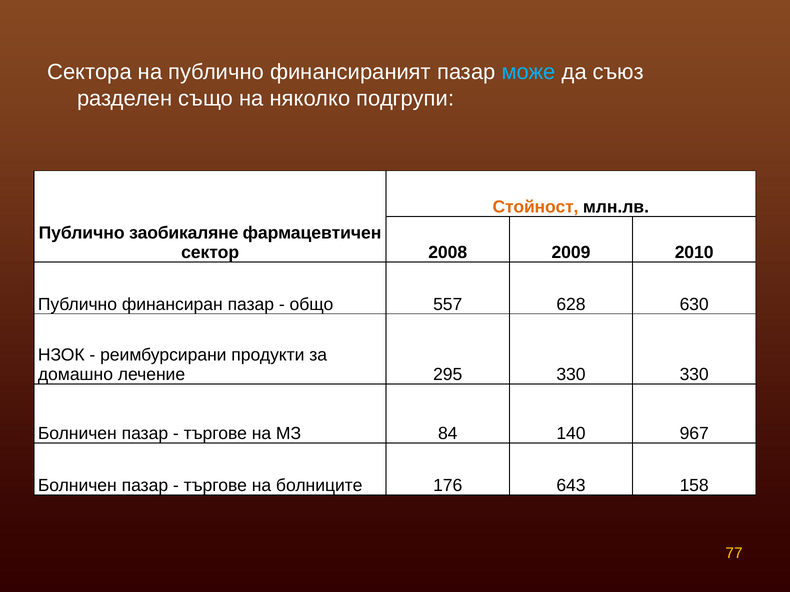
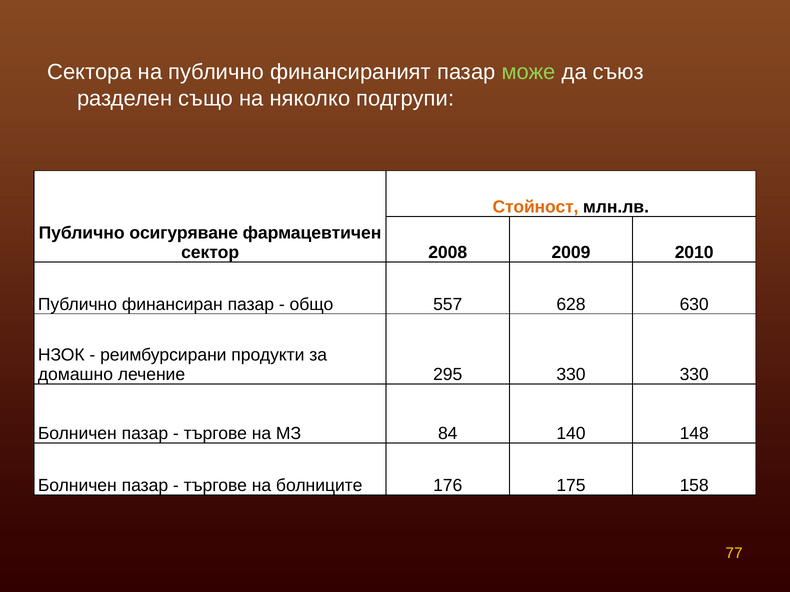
може colour: light blue -> light green (529, 72)
заобикаляне: заобикаляне -> осигуряване (184, 233)
967: 967 -> 148 (694, 434)
643: 643 -> 175 (571, 486)
